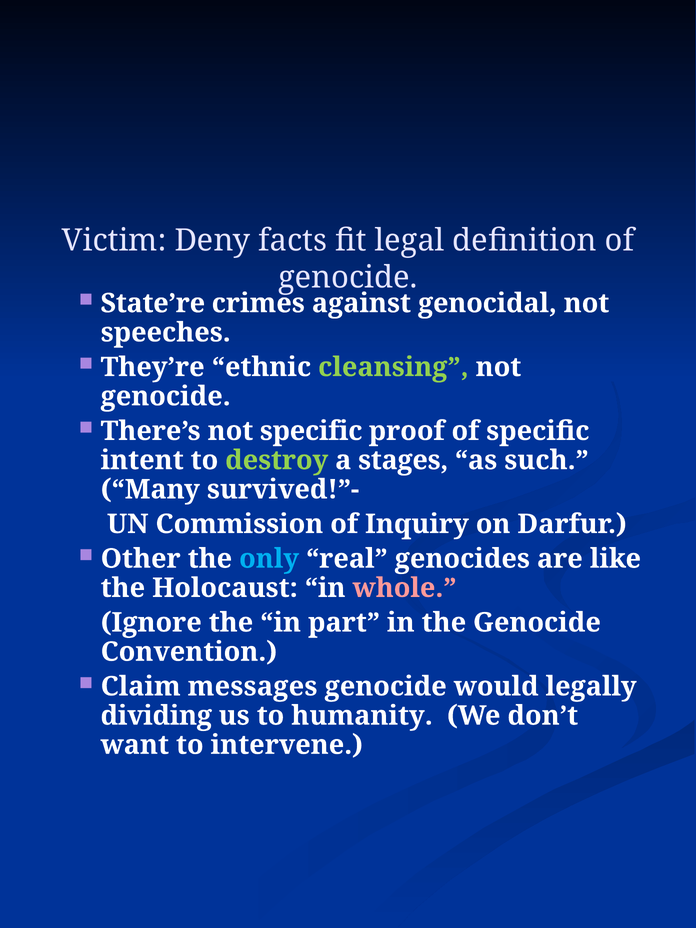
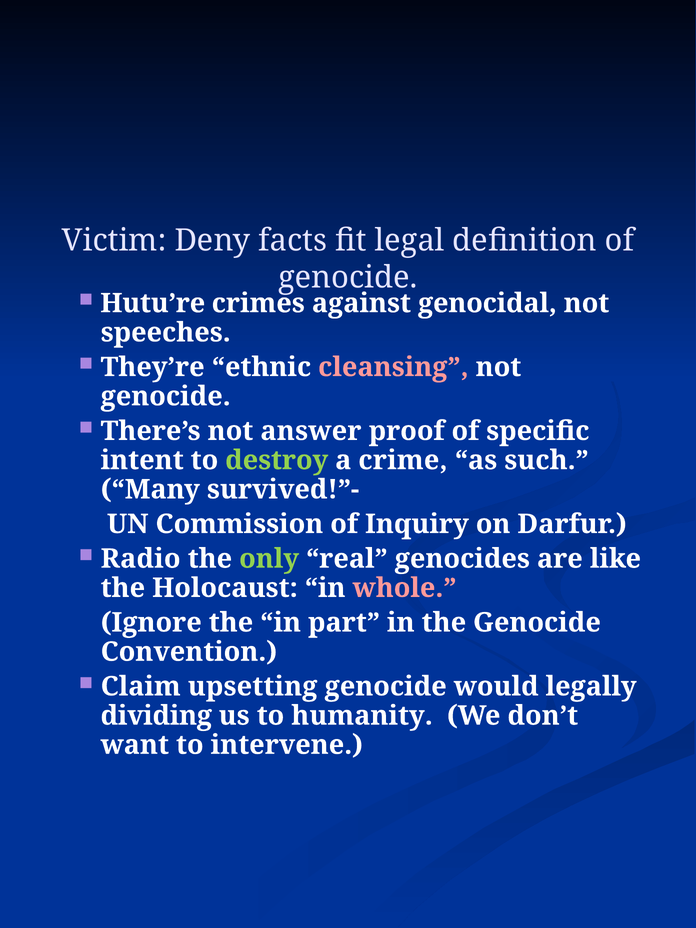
State’re: State’re -> Hutu’re (153, 303)
cleansing colour: light green -> pink (393, 367)
not specific: specific -> answer (311, 431)
stages: stages -> crime (403, 460)
Other: Other -> Radio (141, 559)
only colour: light blue -> light green (269, 559)
messages: messages -> upsetting (253, 686)
